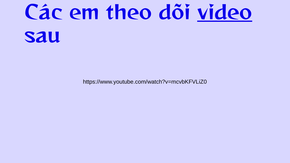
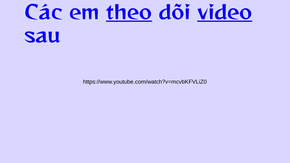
theo underline: none -> present (129, 13)
